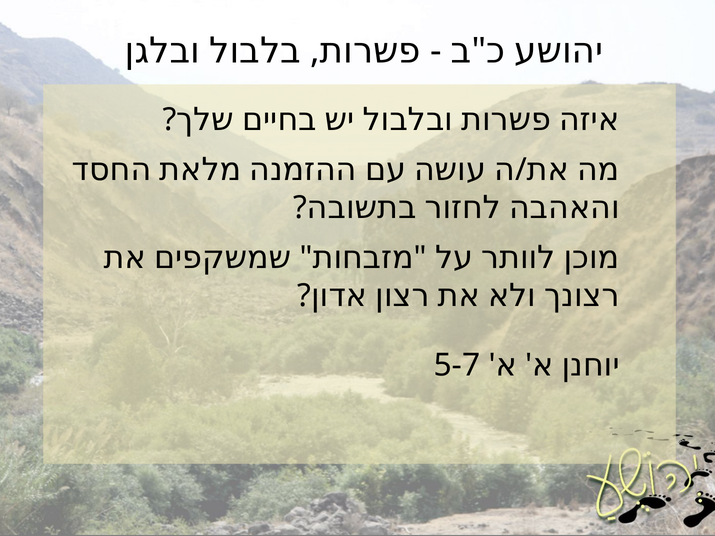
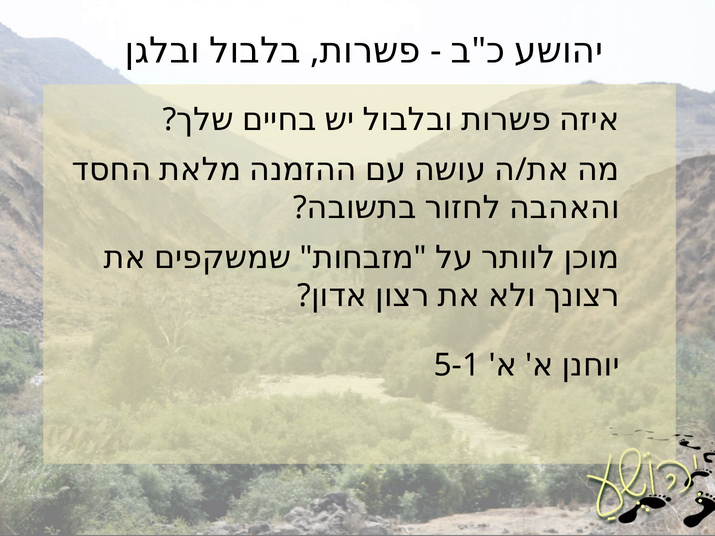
5-7: 5-7 -> 5-1 (457, 365)
